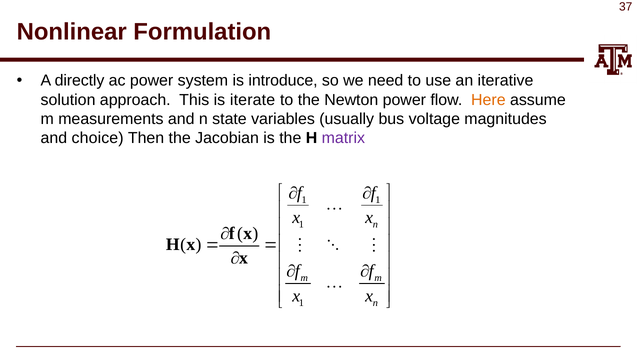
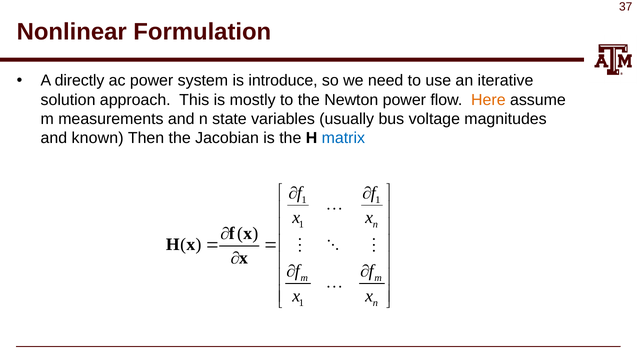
iterate: iterate -> mostly (253, 100)
choice: choice -> known (98, 138)
matrix colour: purple -> blue (343, 138)
